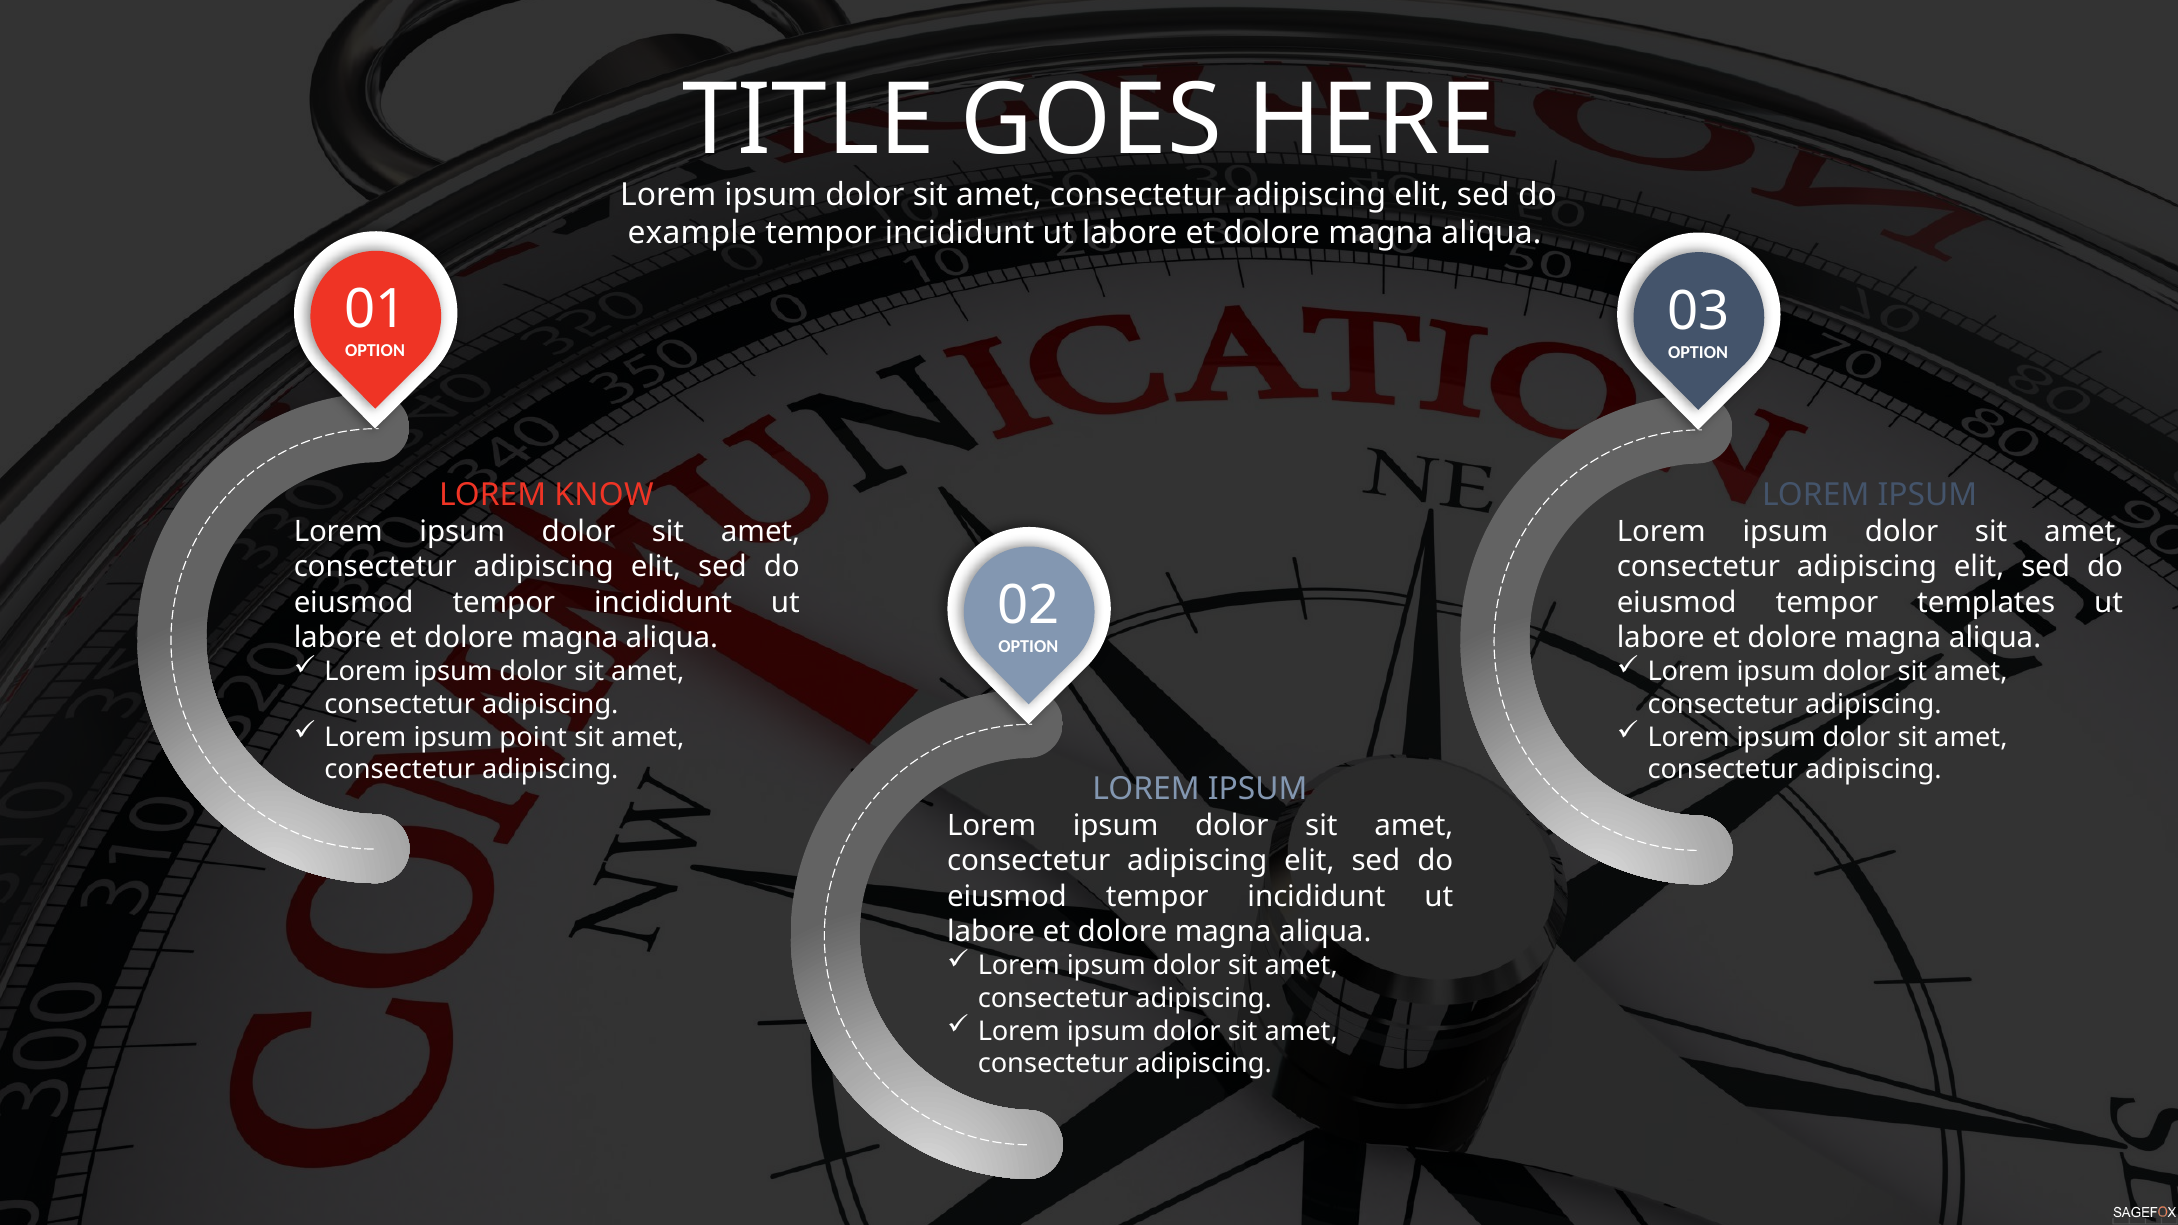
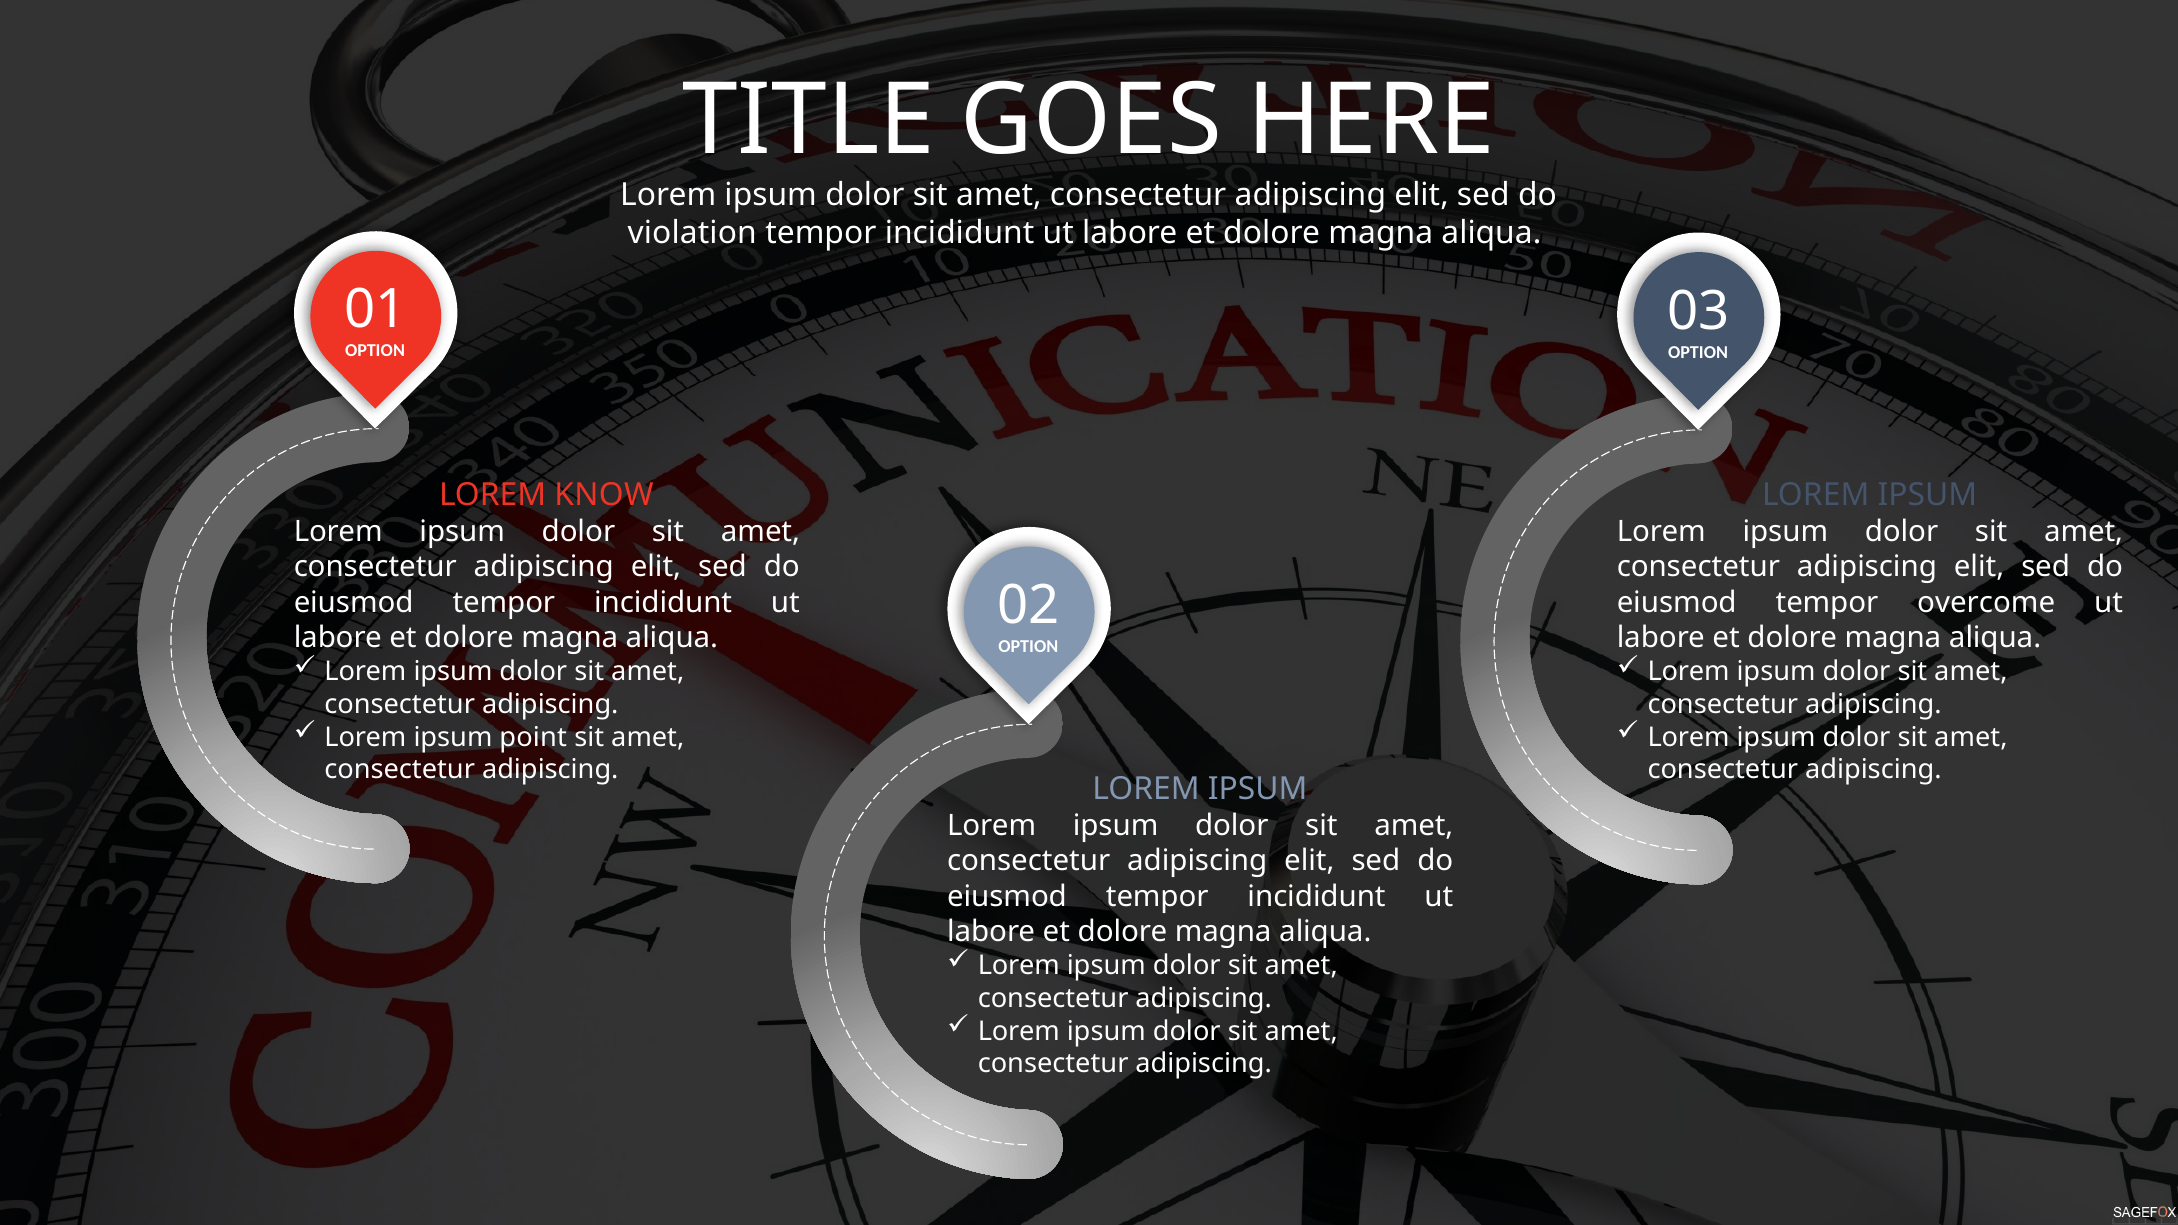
example: example -> violation (692, 233)
templates: templates -> overcome (1986, 602)
